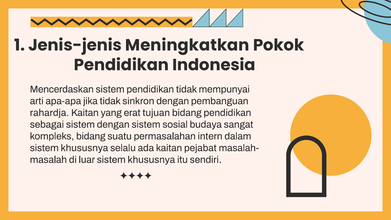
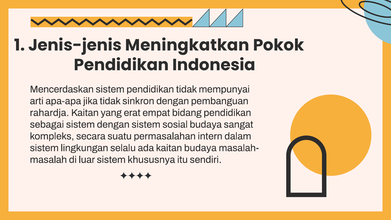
tujuan: tujuan -> empat (156, 113)
kompleks bidang: bidang -> secara (91, 136)
khususnya: khususnya -> lingkungan (84, 148)
kaitan pejabat: pejabat -> budaya (200, 148)
